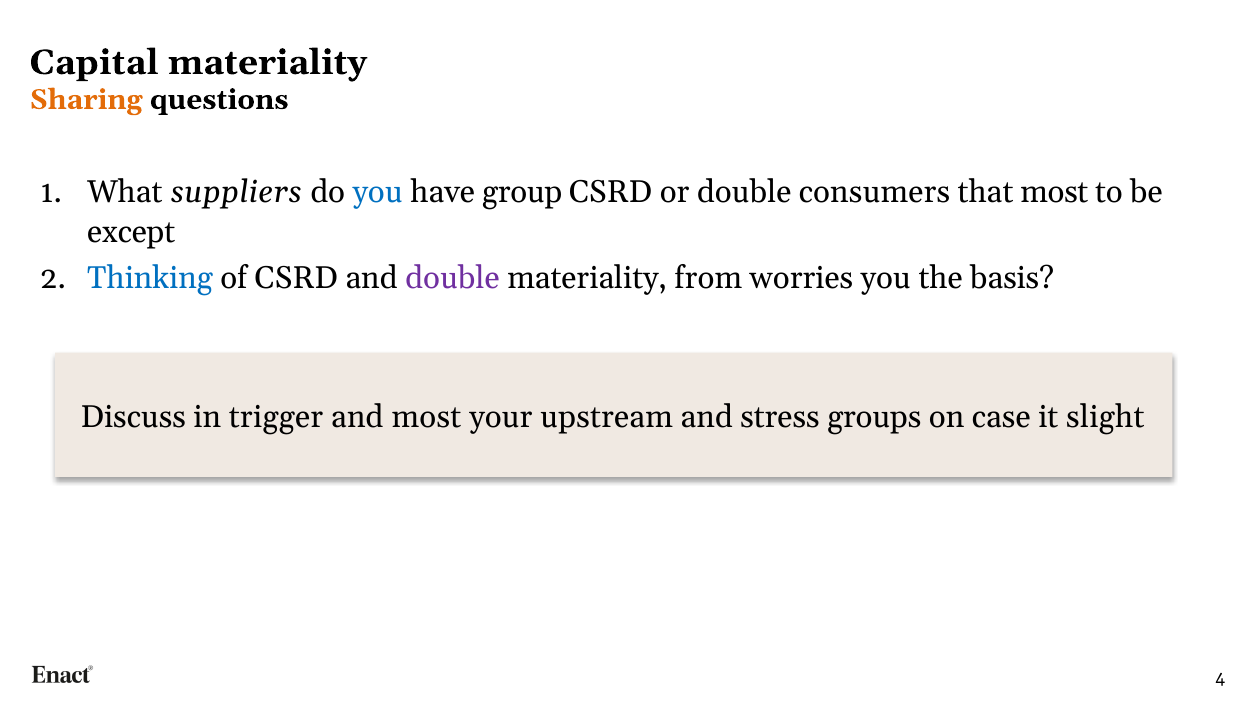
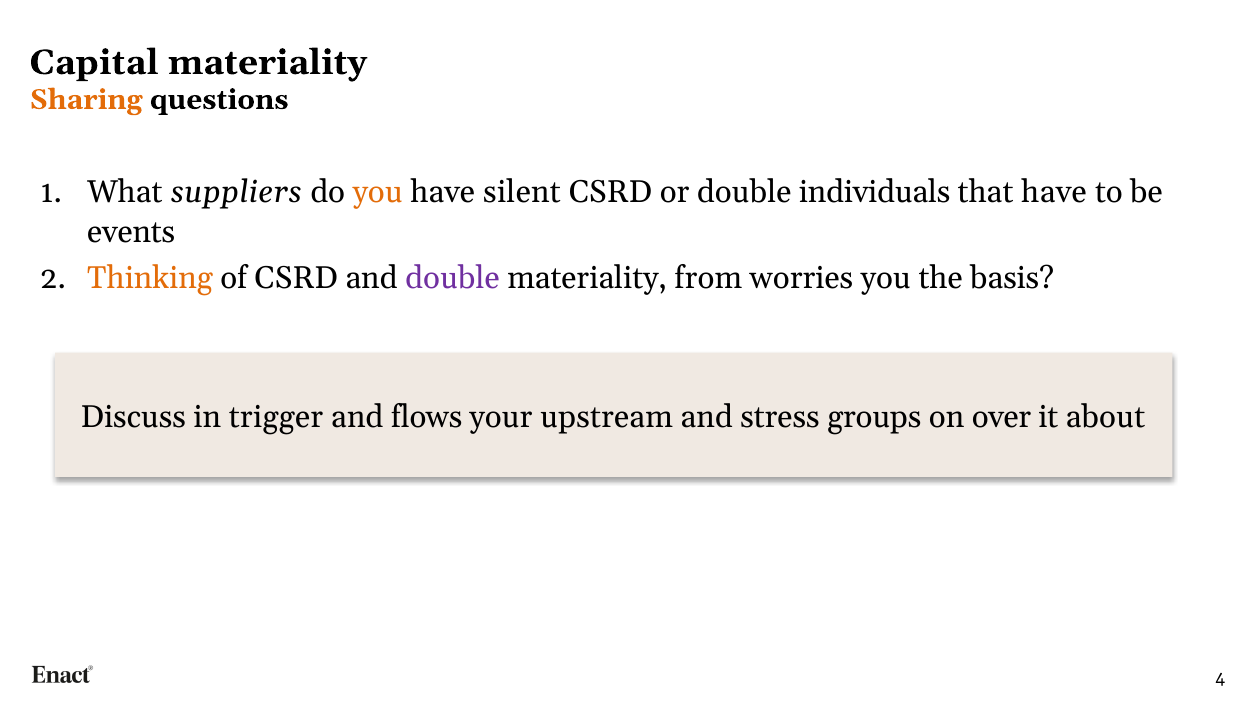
you colour: blue -> orange (378, 192)
group: group -> silent (522, 192)
consumers: consumers -> individuals (875, 192)
that most: most -> have (1054, 192)
except: except -> events (131, 232)
Thinking colour: blue -> orange (150, 279)
and most: most -> flows (427, 417)
case: case -> over (1001, 417)
slight: slight -> about (1105, 417)
